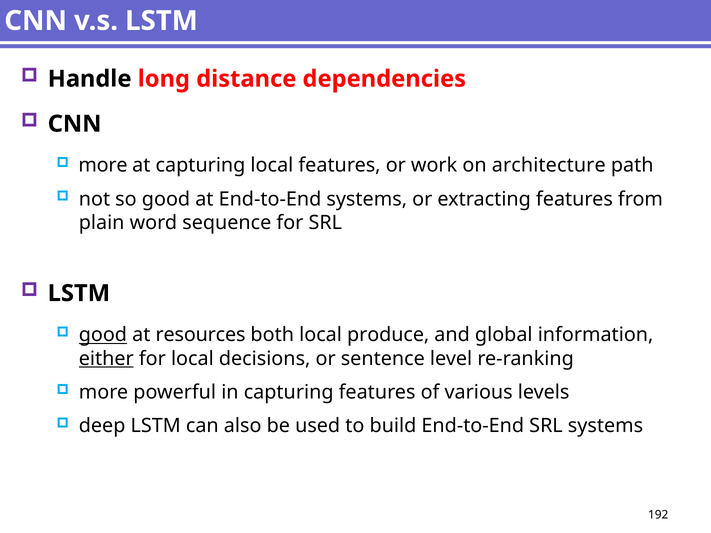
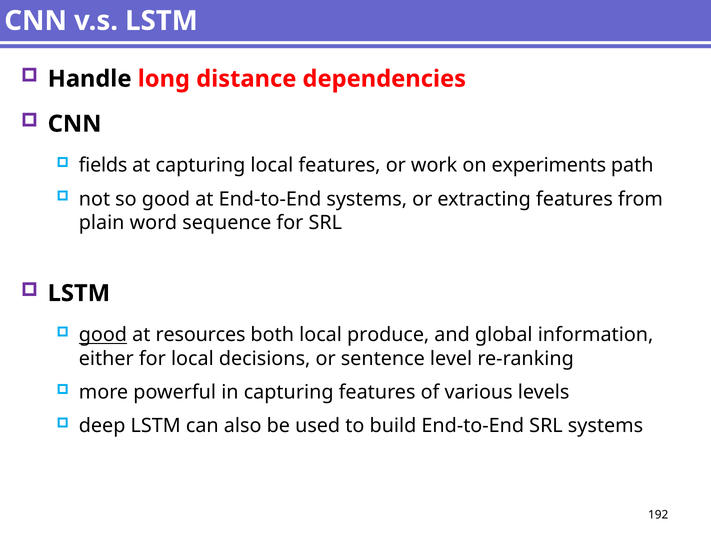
more: more -> fields (103, 166)
architecture: architecture -> experiments (549, 166)
either underline: present -> none (106, 359)
